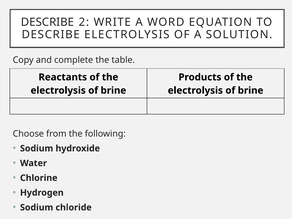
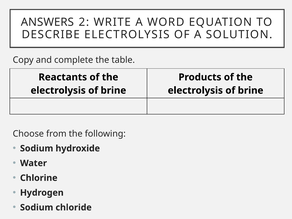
DESCRIBE: DESCRIBE -> ANSWERS (47, 22)
